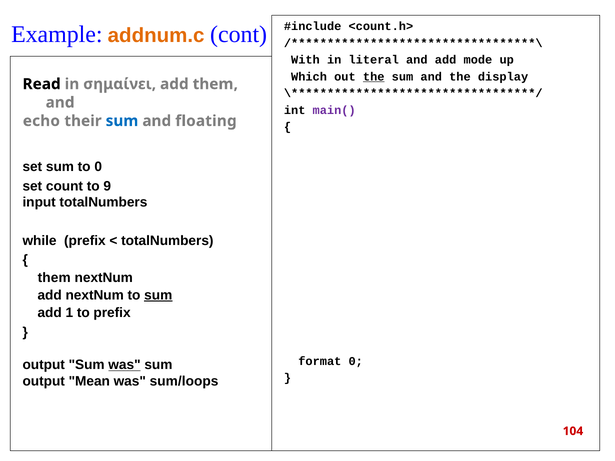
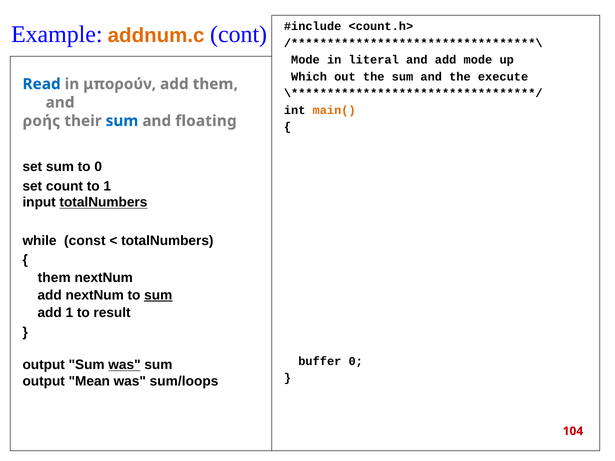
With: With -> Mode (305, 60)
the underline: present -> none (374, 77)
display: display -> execute (503, 77)
Read colour: black -> blue (42, 84)
σημαίνει: σημαίνει -> μπορούν (120, 84)
main( colour: purple -> orange (334, 110)
echo: echo -> ροής (41, 121)
to 9: 9 -> 1 (107, 186)
totalNumbers underline: none -> present (103, 203)
while prefix: prefix -> const (85, 241)
to prefix: prefix -> result (112, 313)
format: format -> buffer (320, 361)
